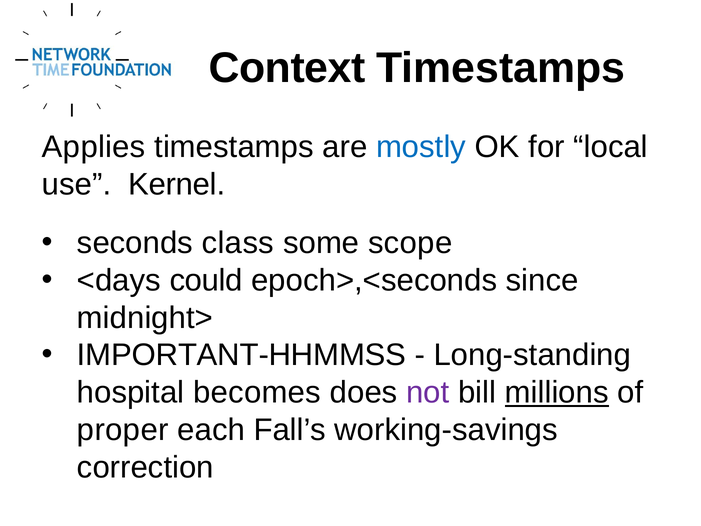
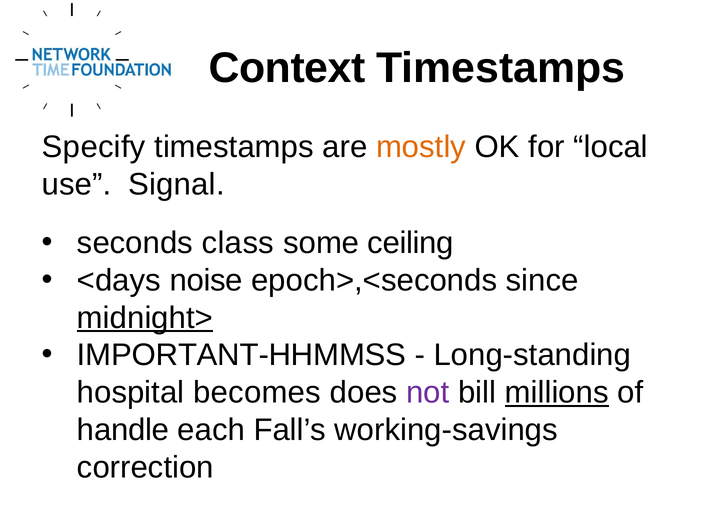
Applies: Applies -> Specify (94, 147)
mostly colour: blue -> orange (421, 147)
Kernel: Kernel -> Signal (177, 184)
scope: scope -> ceiling (411, 243)
could: could -> noise (206, 280)
midnight> underline: none -> present (145, 318)
proper: proper -> handle (123, 430)
